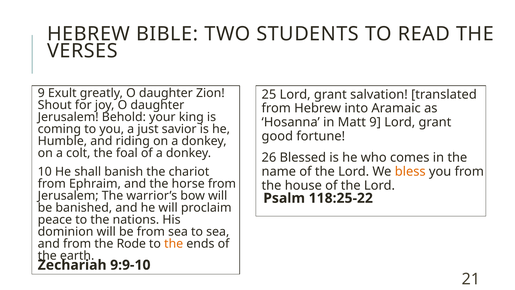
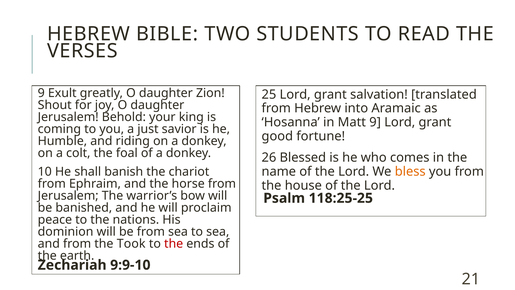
118:25-22: 118:25-22 -> 118:25-25 (341, 198)
Rode: Rode -> Took (131, 244)
the colour: orange -> red (174, 244)
